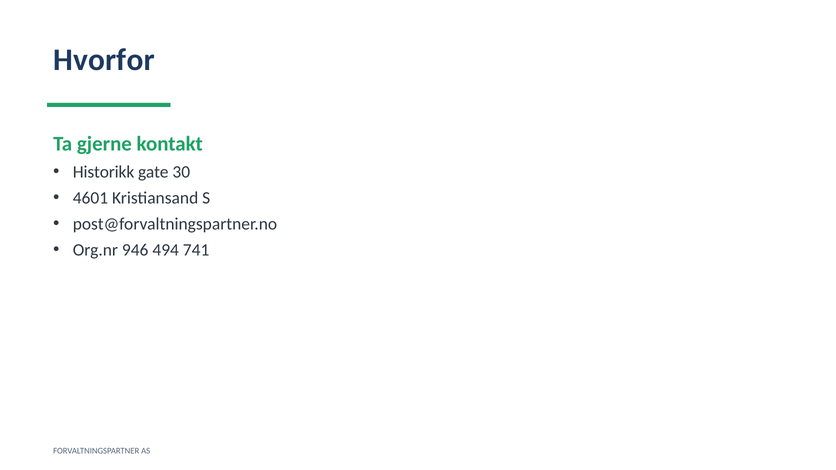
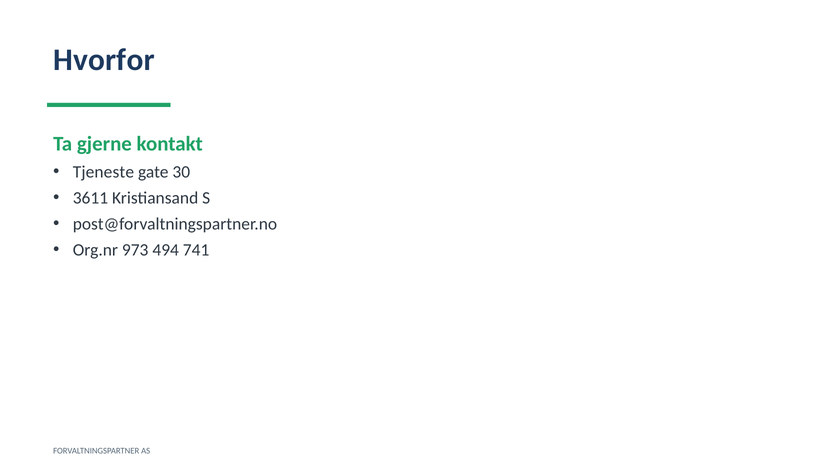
Historikk: Historikk -> Tjeneste (103, 172)
4601: 4601 -> 3611 (90, 198)
946: 946 -> 973 (135, 250)
